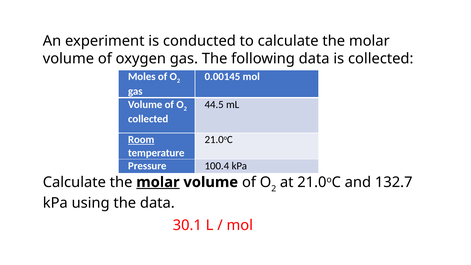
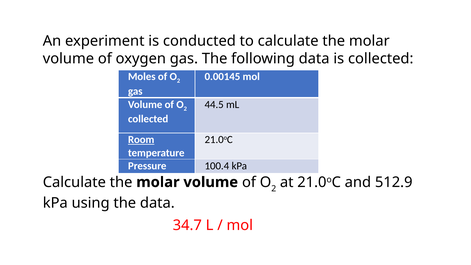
molar underline: present -> none (158, 182)
132.7: 132.7 -> 512.9 (394, 182)
30.1: 30.1 -> 34.7 (187, 225)
